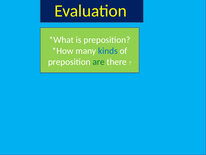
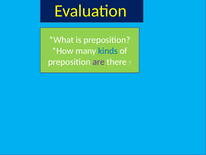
are colour: green -> purple (99, 62)
